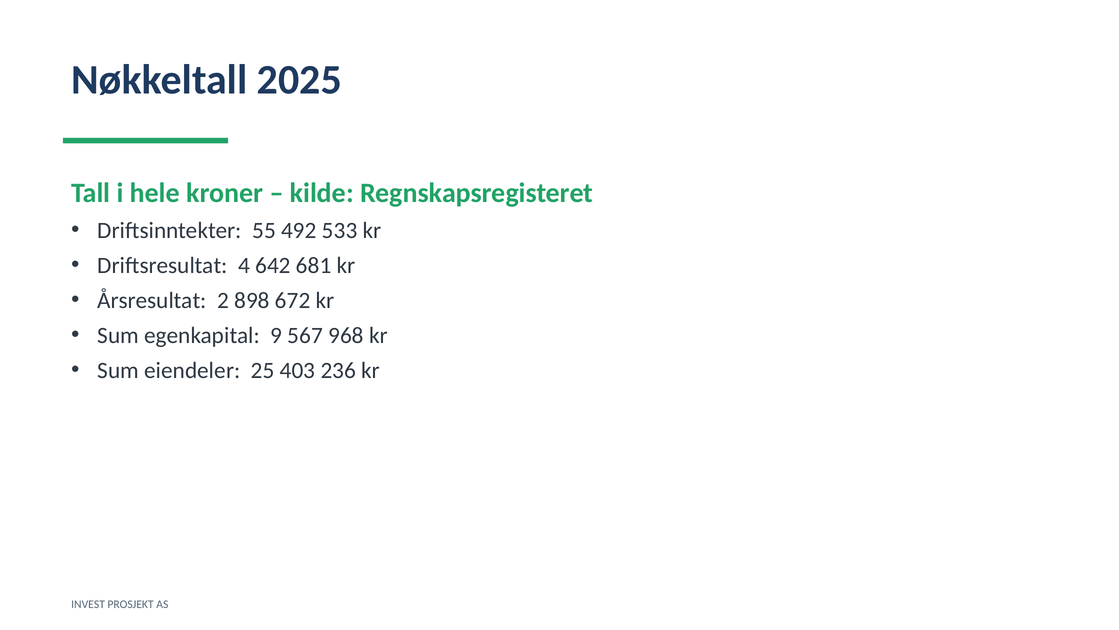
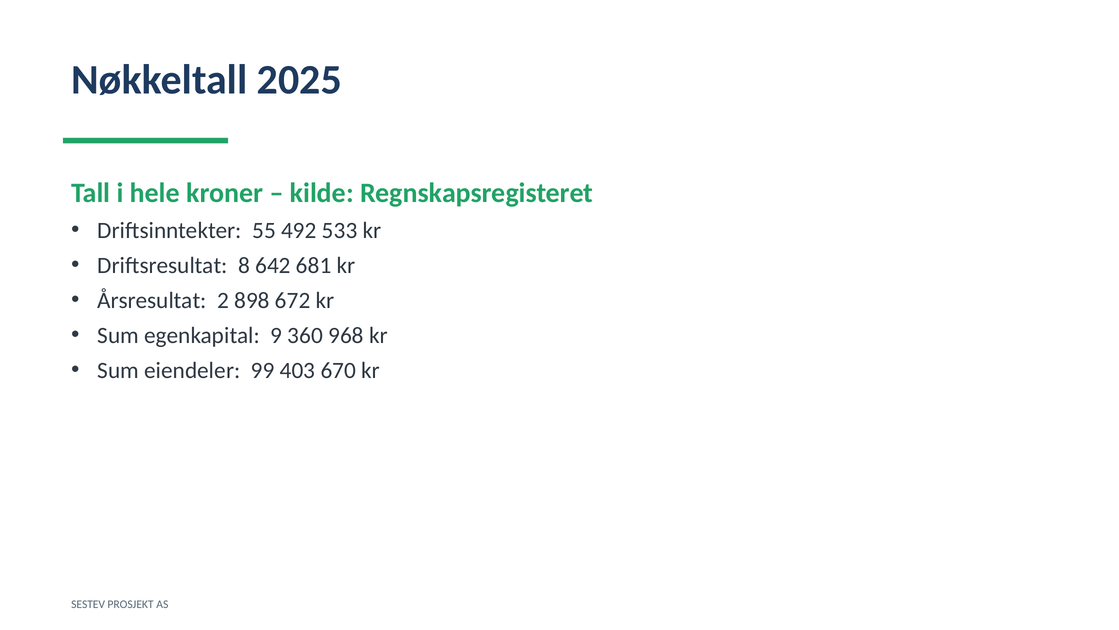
4: 4 -> 8 (244, 265)
567: 567 -> 360 (305, 335)
25: 25 -> 99 (263, 370)
236: 236 -> 670 (338, 370)
INVEST: INVEST -> SESTEV (88, 604)
